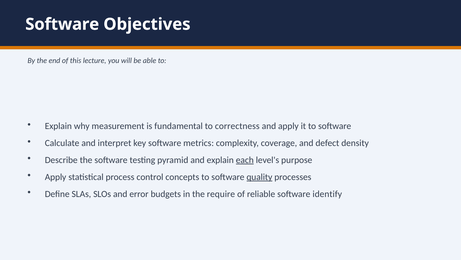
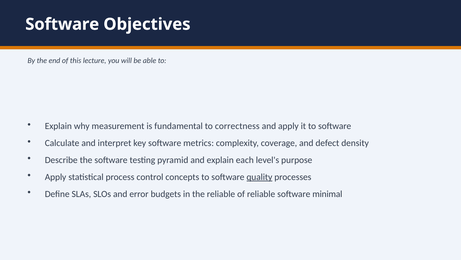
each underline: present -> none (245, 160)
the require: require -> reliable (221, 194)
identify: identify -> minimal (327, 194)
